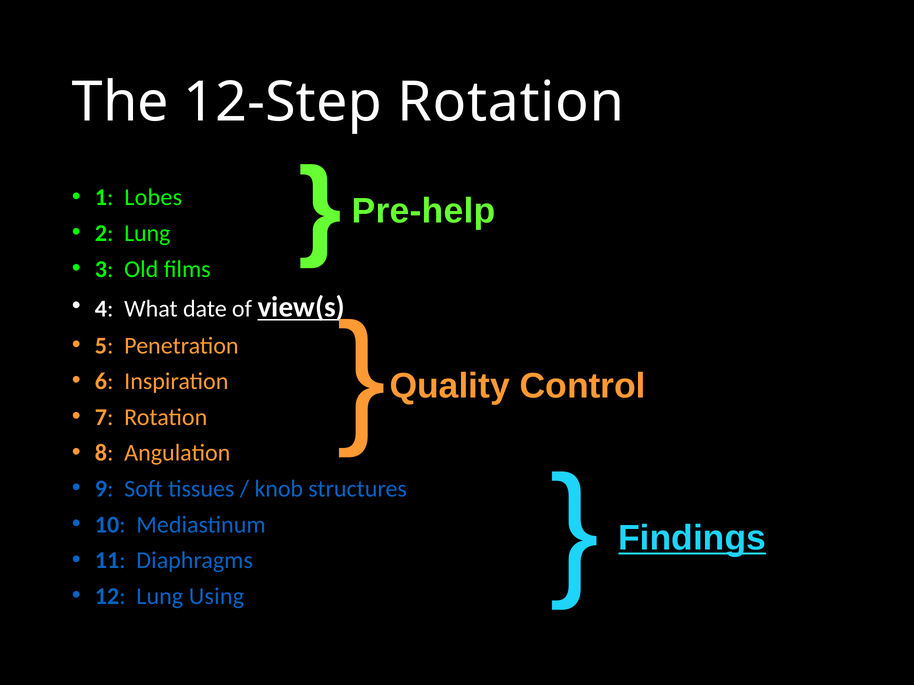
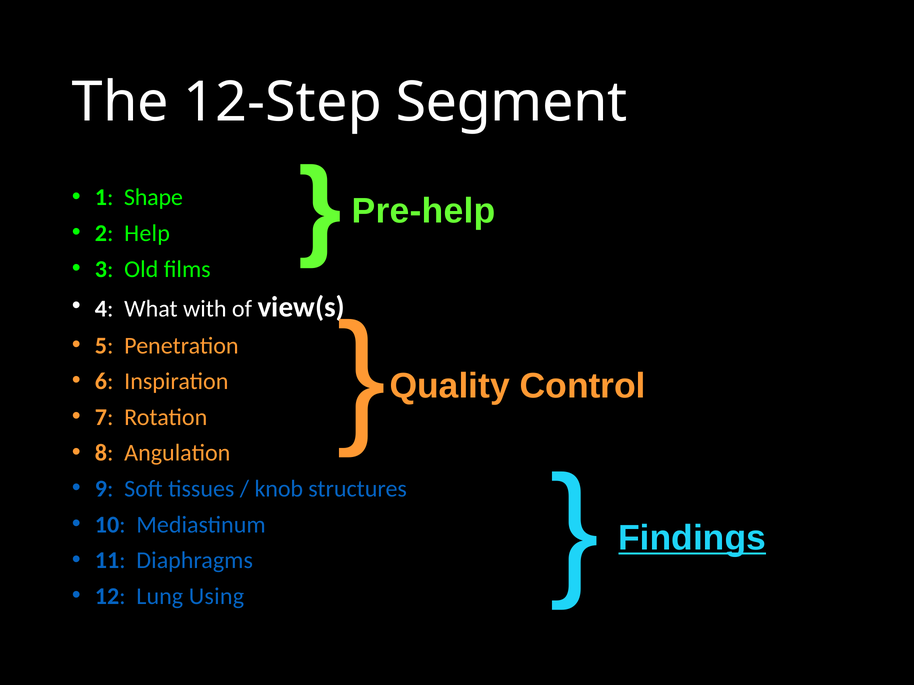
12-Step Rotation: Rotation -> Segment (511, 102)
Lobes: Lobes -> Shape (153, 198)
2 Lung: Lung -> Help (147, 233)
date: date -> with (205, 309)
view(s underline: present -> none (301, 307)
